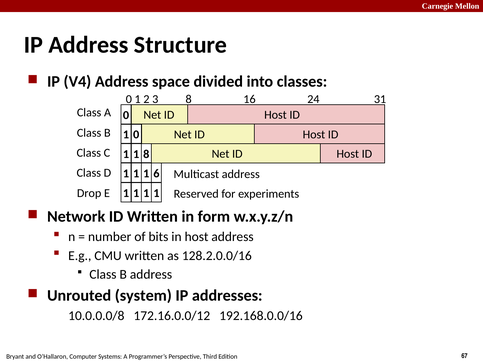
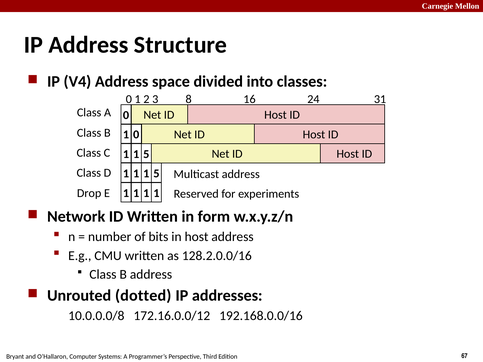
8: 8 -> 5 (146, 154)
1 1 6: 6 -> 5 (156, 174)
system: system -> dotted (143, 296)
